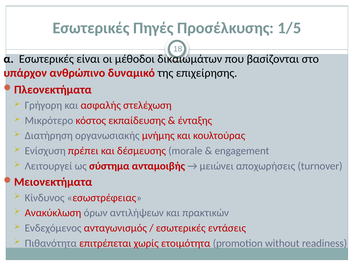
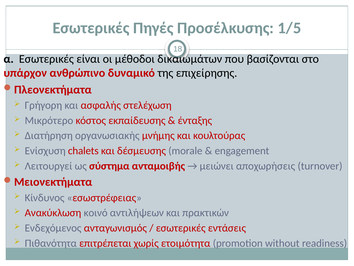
πρέπει: πρέπει -> chalets (83, 151)
όρων: όρων -> κοινό (96, 212)
